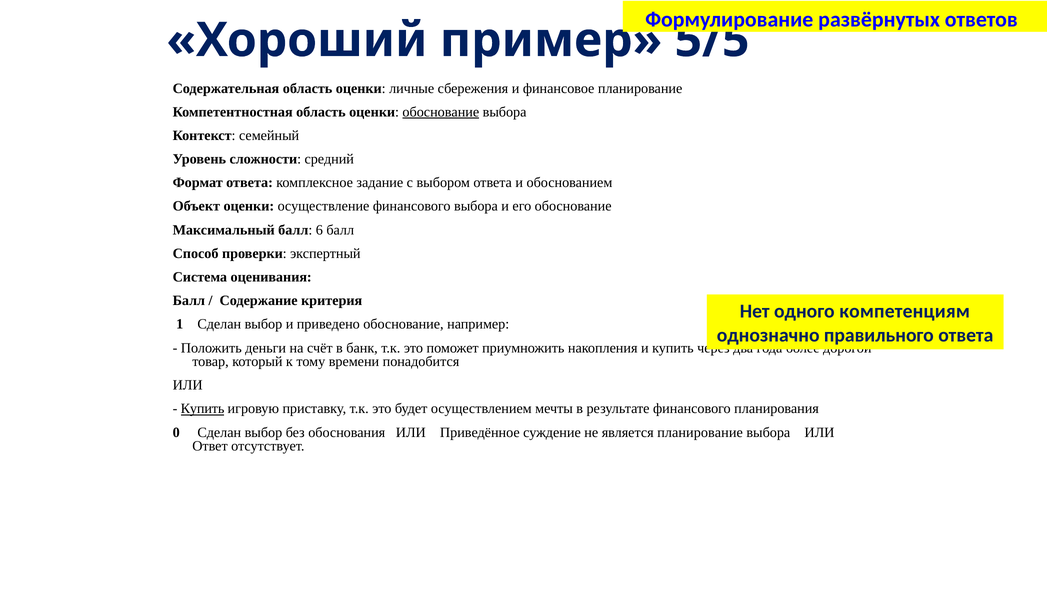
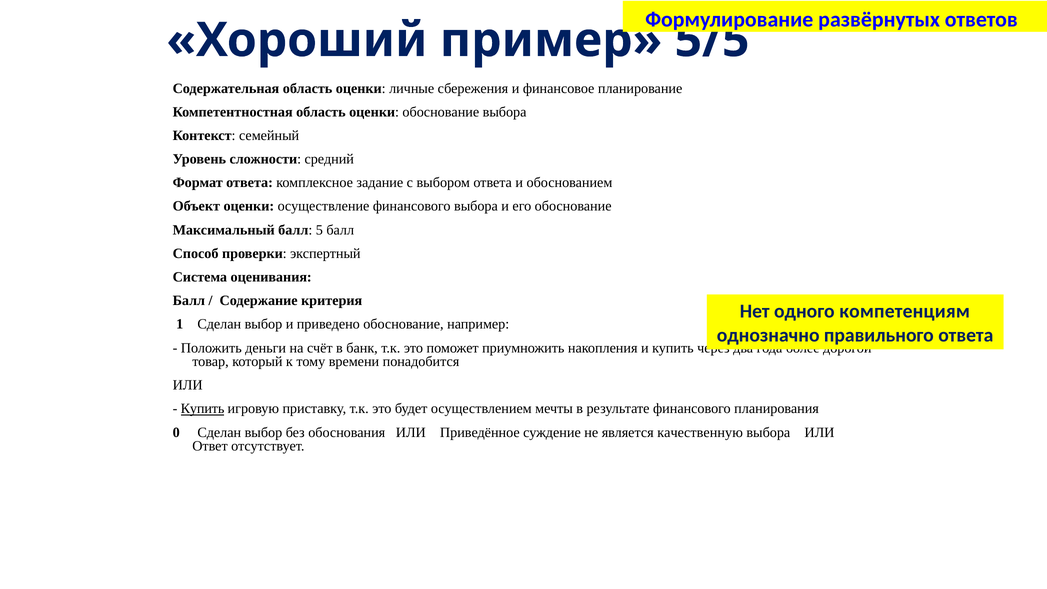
обоснование underline: present -> none (441, 112)
6: 6 -> 5 (319, 230)
является планирование: планирование -> качественную (700, 432)
